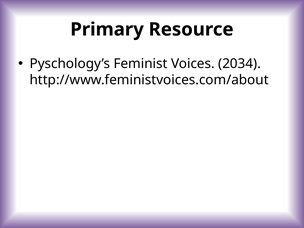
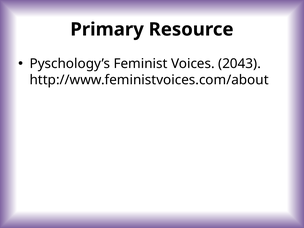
2034: 2034 -> 2043 (240, 64)
